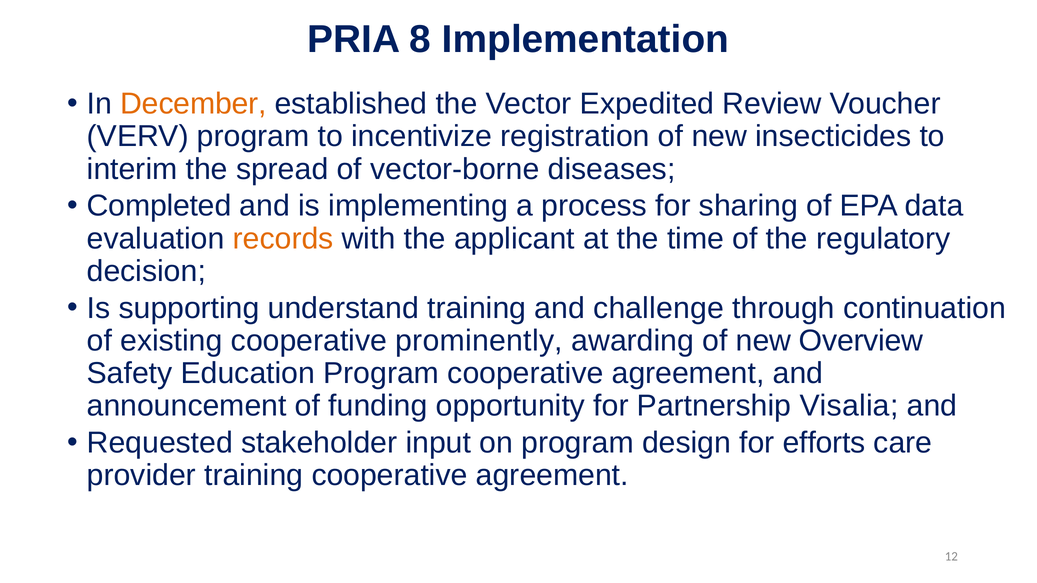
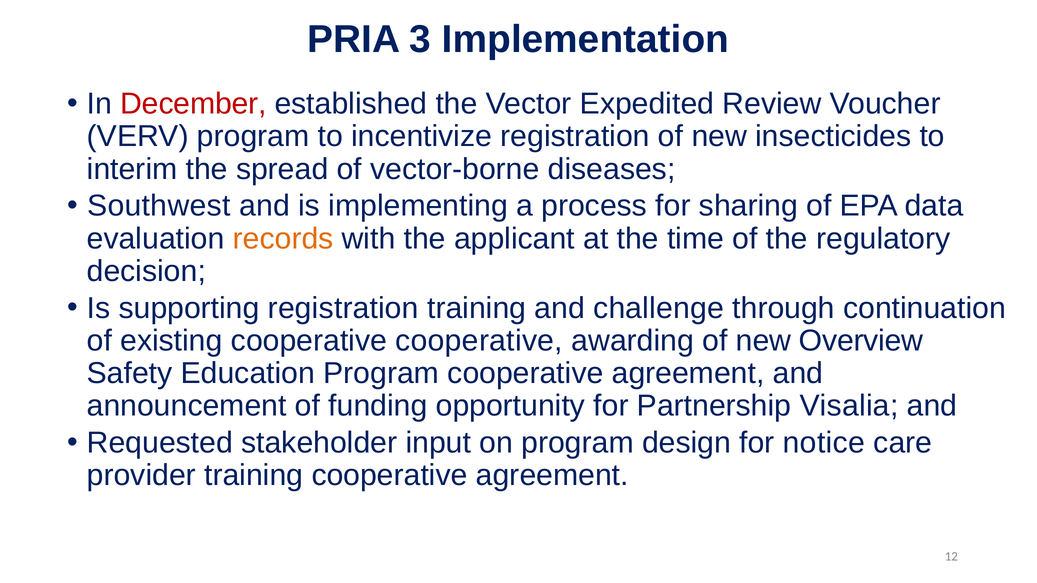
8: 8 -> 3 (420, 39)
December colour: orange -> red (193, 104)
Completed: Completed -> Southwest (159, 206)
supporting understand: understand -> registration (343, 308)
cooperative prominently: prominently -> cooperative (479, 341)
efforts: efforts -> notice (824, 443)
